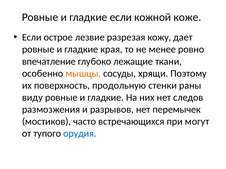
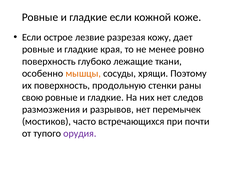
впечатление: впечатление -> поверхность (49, 62)
виду: виду -> свою (32, 98)
могут: могут -> почти (197, 122)
орудия colour: blue -> purple (80, 134)
